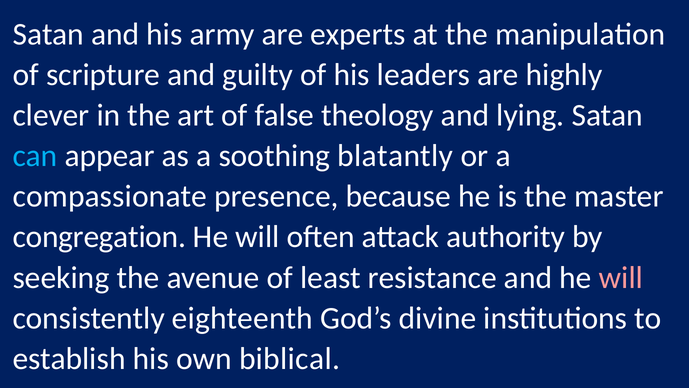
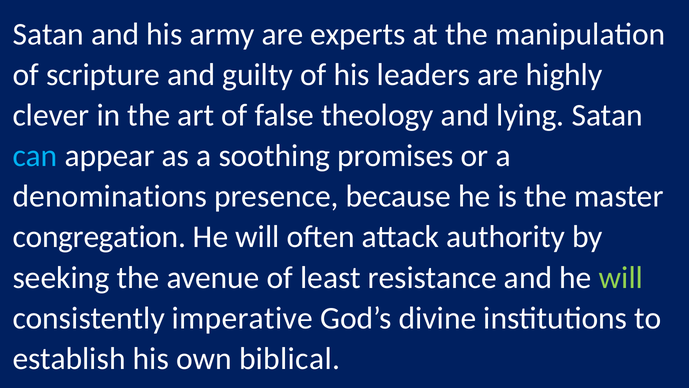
blatantly: blatantly -> promises (395, 156)
compassionate: compassionate -> denominations (110, 196)
will colour: pink -> light green (621, 277)
eighteenth: eighteenth -> imperative (242, 318)
